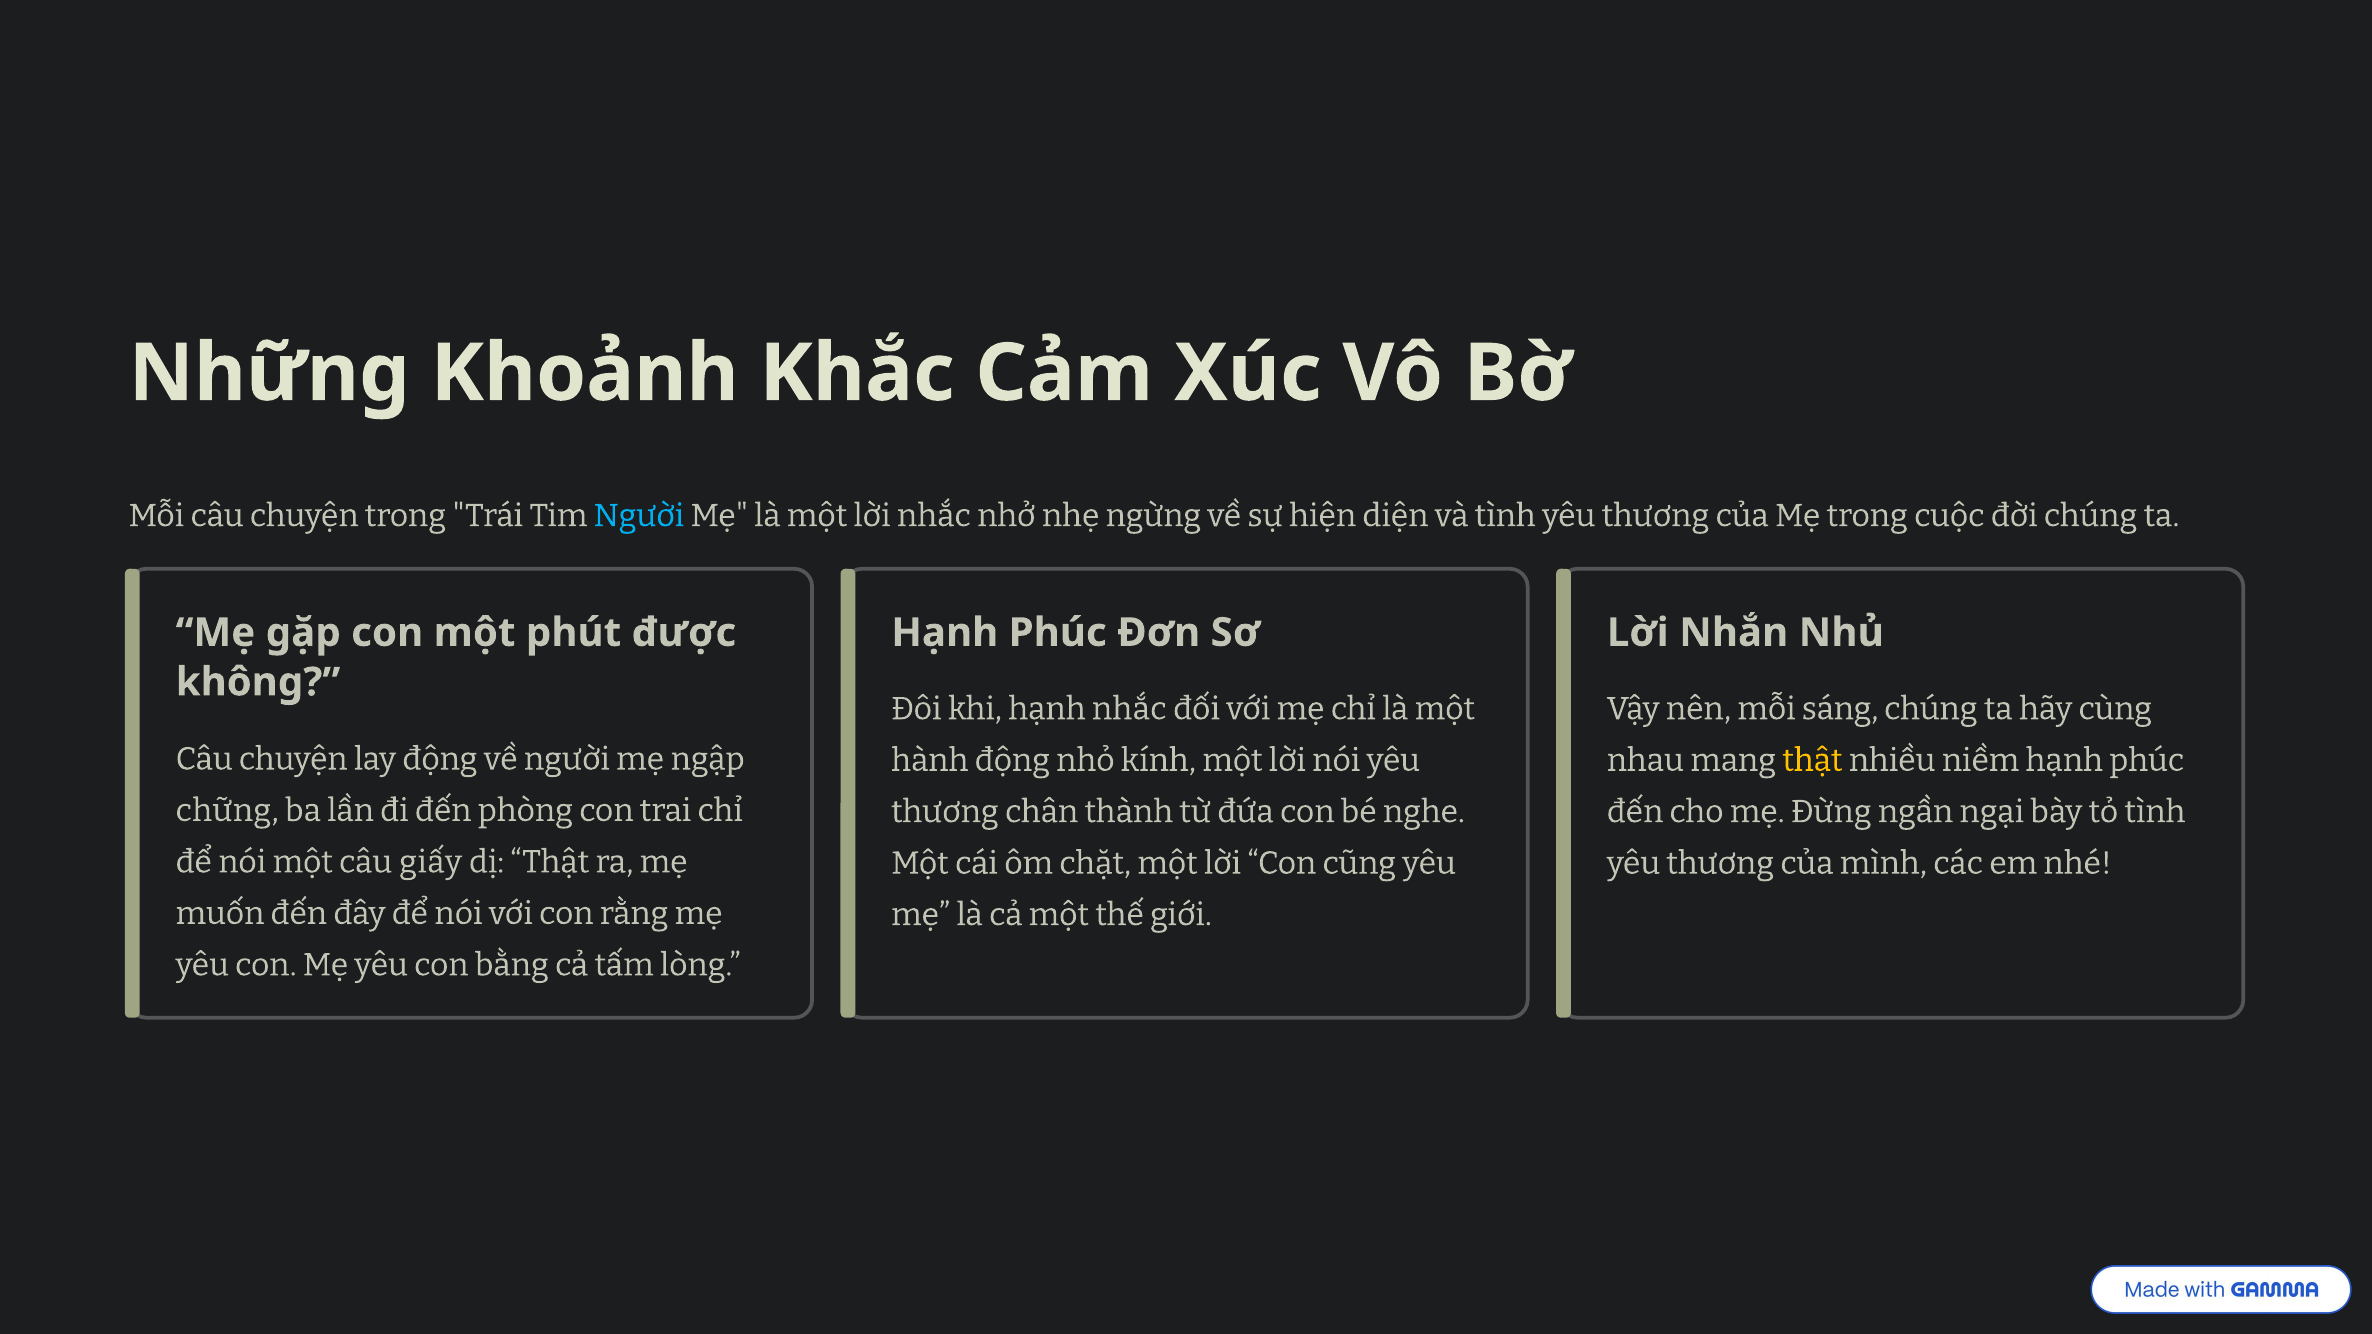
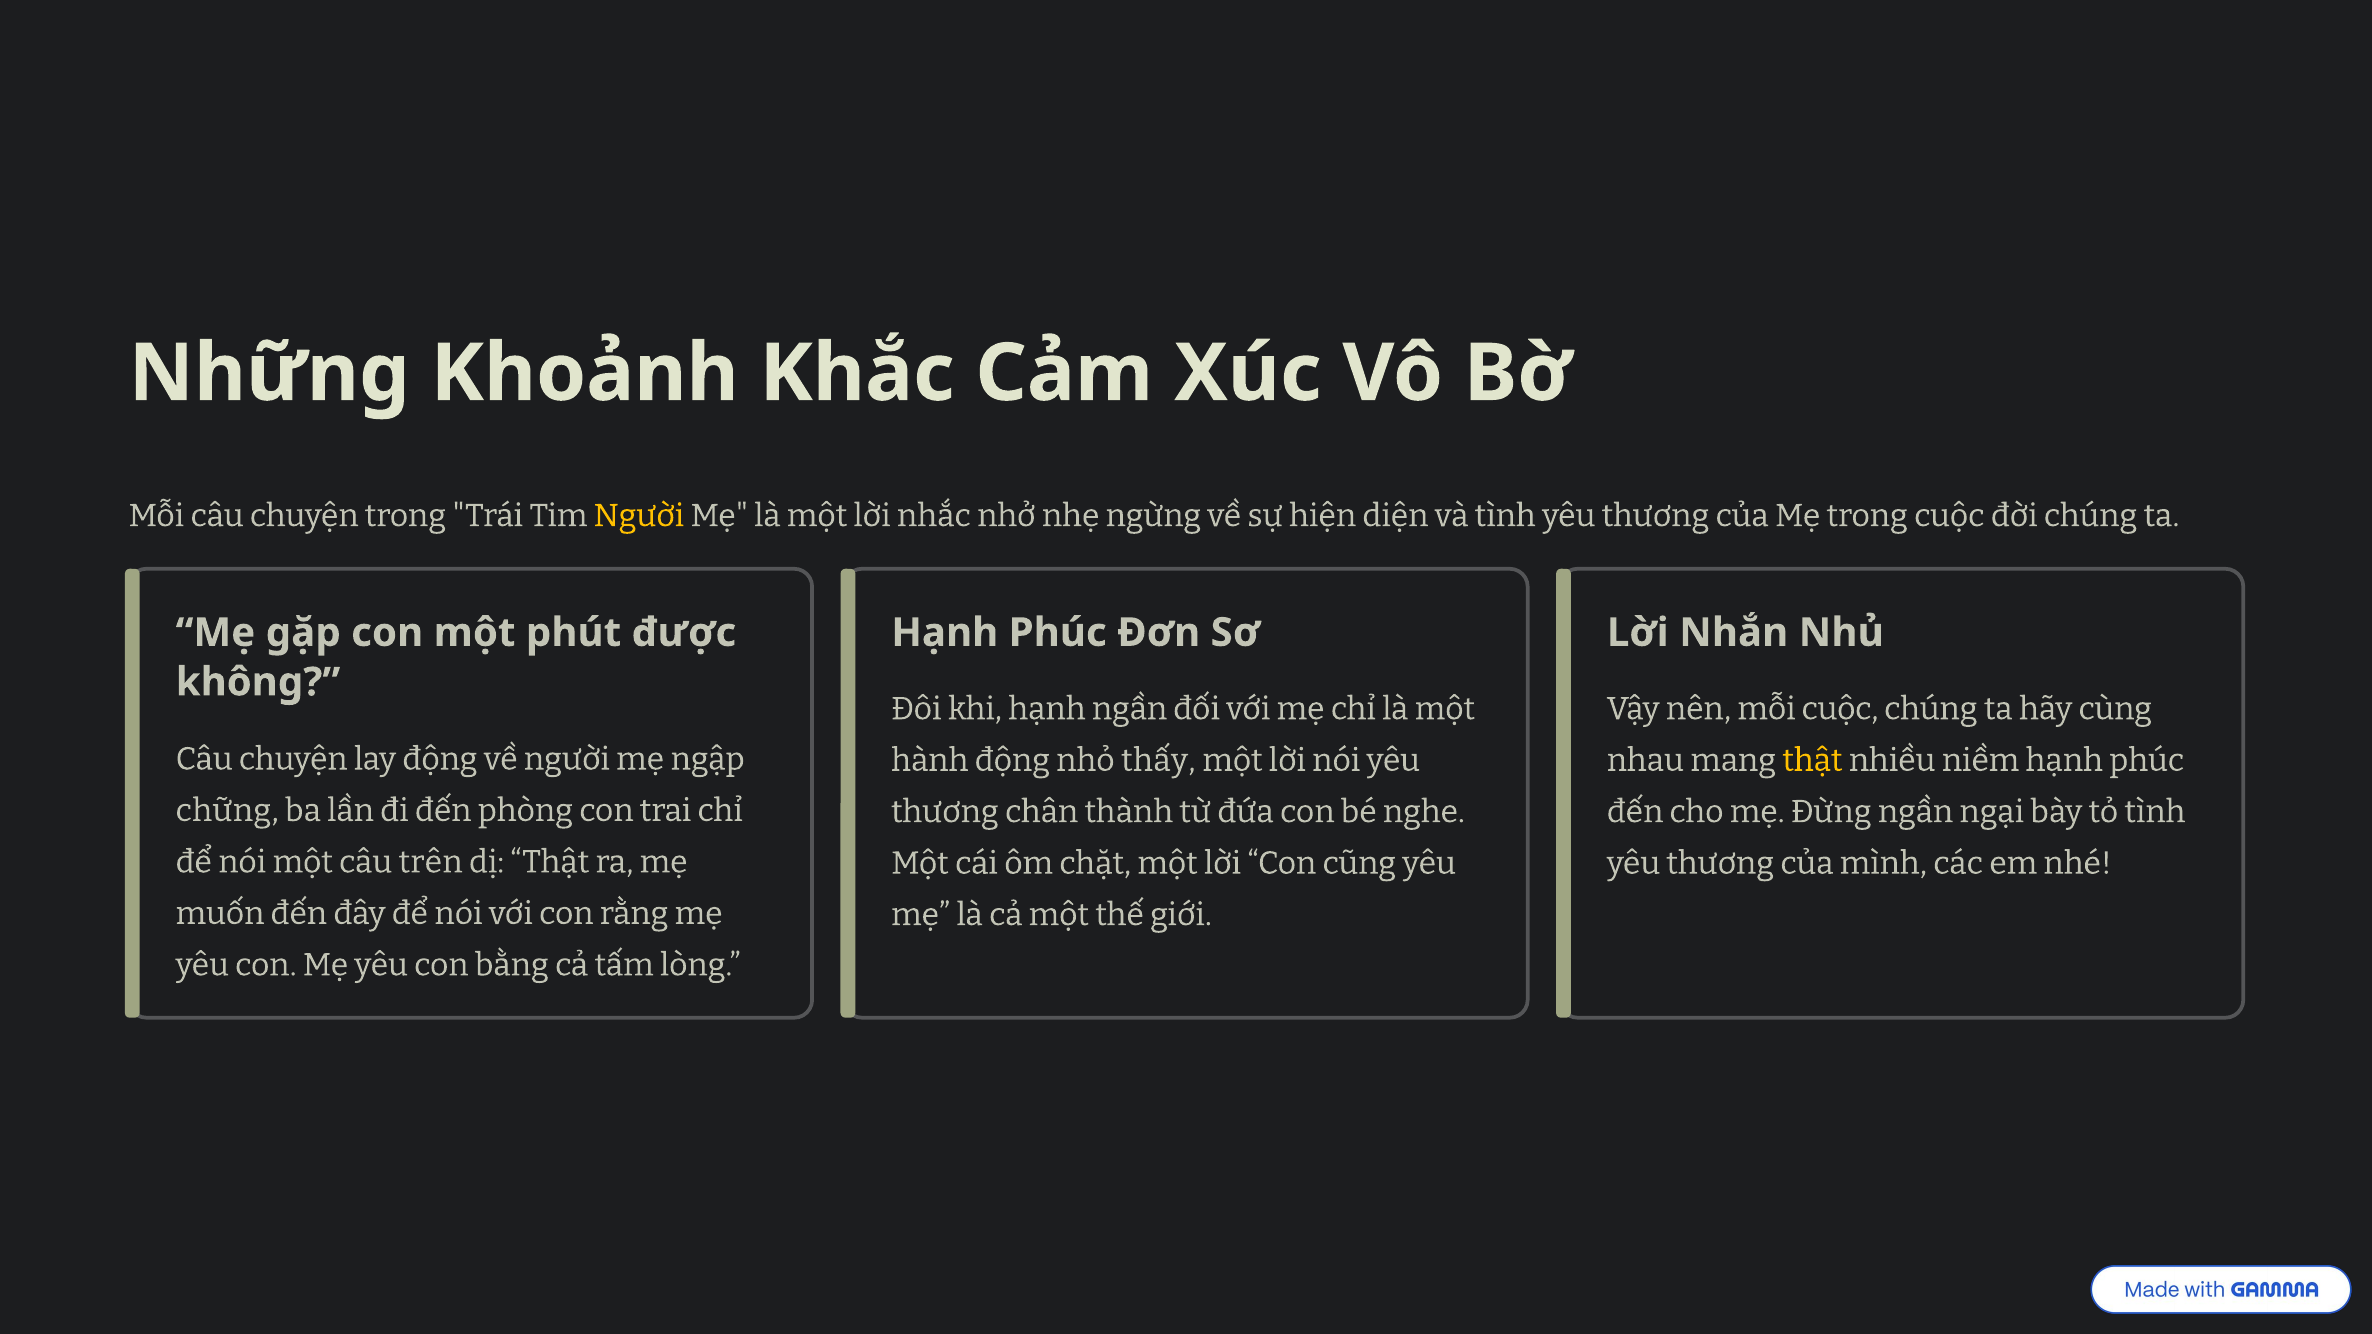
Người colour: light blue -> yellow (639, 516)
hạnh nhắc: nhắc -> ngần (1130, 709)
mỗi sáng: sáng -> cuộc (1840, 709)
kính: kính -> thấy (1158, 760)
giấy: giấy -> trên (431, 862)
